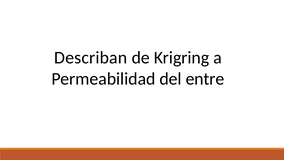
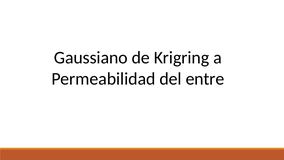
Describan: Describan -> Gaussiano (91, 57)
